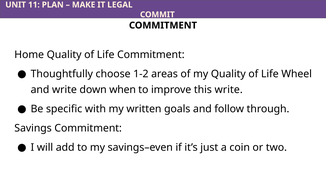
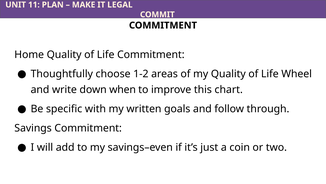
this write: write -> chart (229, 89)
